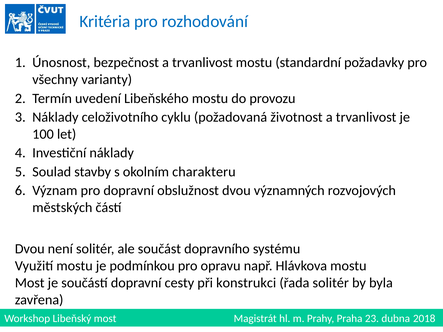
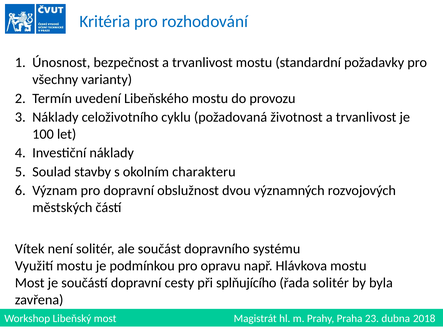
Dvou: Dvou -> Vítek (30, 249)
konstrukci: konstrukci -> splňujícího (246, 283)
